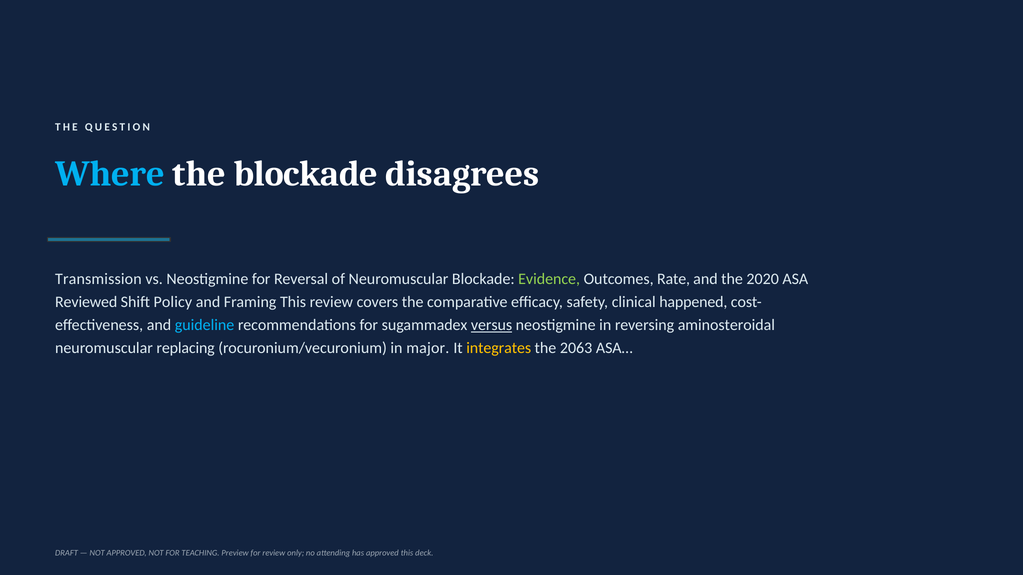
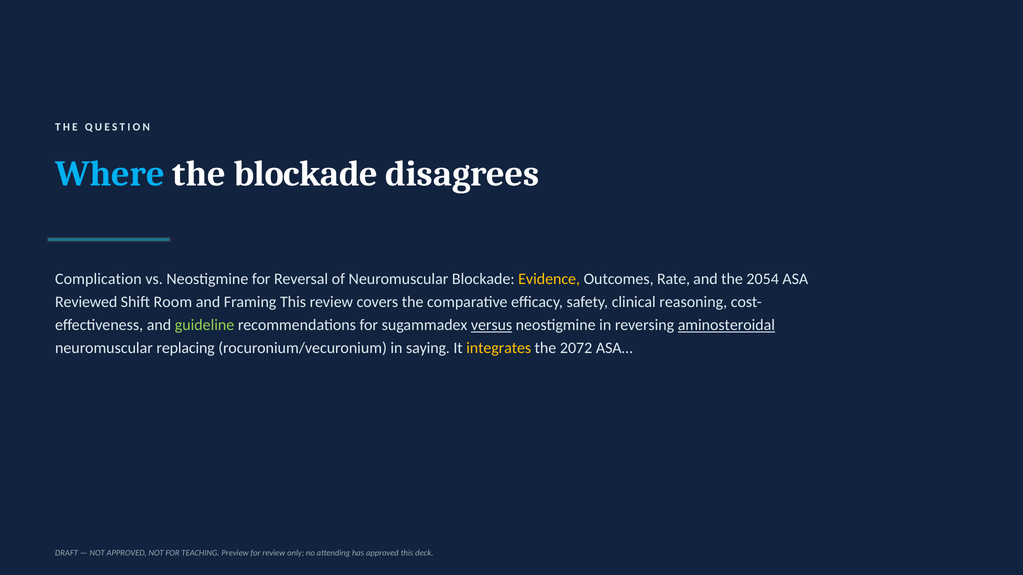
Transmission: Transmission -> Complication (98, 279)
Evidence colour: light green -> yellow (549, 279)
2020: 2020 -> 2054 (763, 279)
Policy: Policy -> Room (173, 302)
happened: happened -> reasoning (693, 302)
guideline colour: light blue -> light green (205, 325)
aminosteroidal underline: none -> present (726, 325)
major: major -> saying (428, 348)
2063: 2063 -> 2072 (576, 348)
